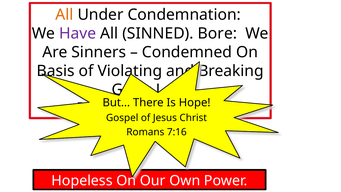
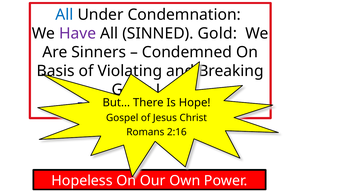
All colour: orange -> blue (64, 15)
Bore: Bore -> Gold (217, 33)
7:16: 7:16 -> 2:16 (177, 132)
